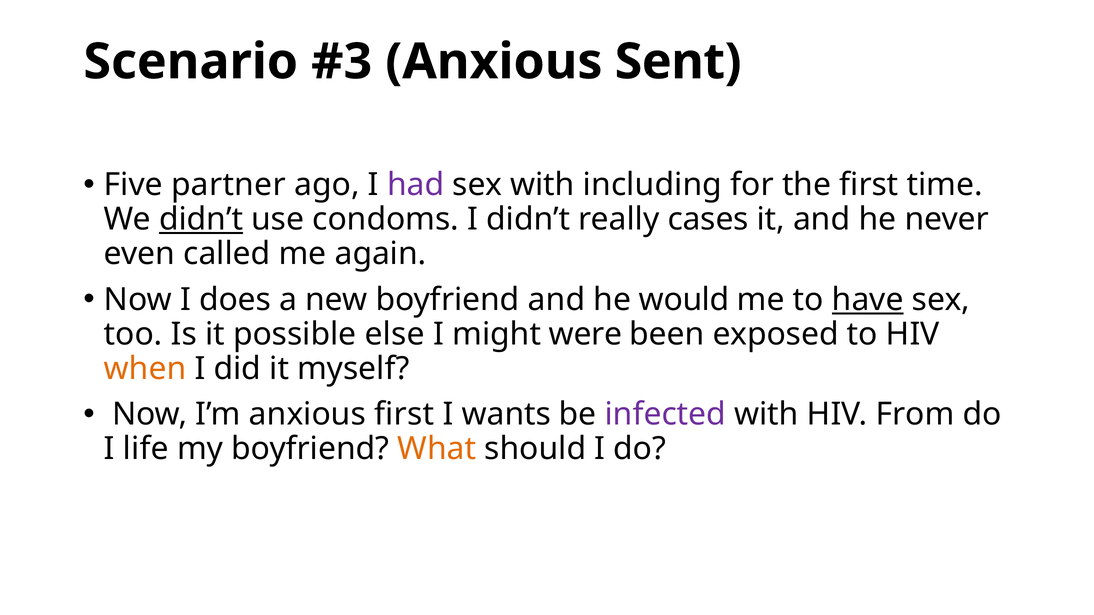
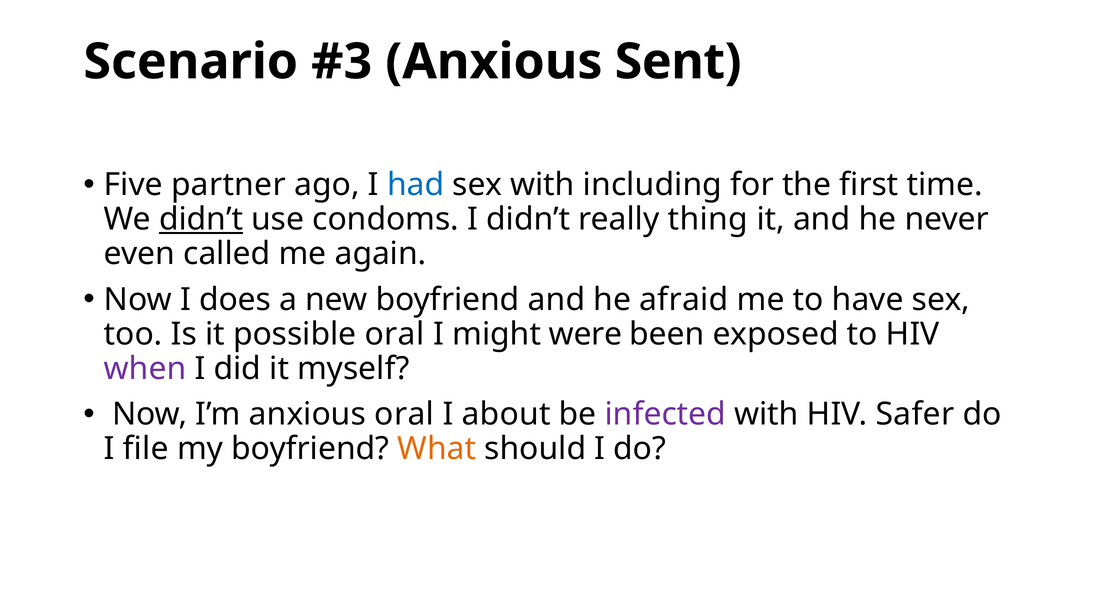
had colour: purple -> blue (416, 185)
cases: cases -> thing (708, 219)
would: would -> afraid (684, 300)
have underline: present -> none (868, 300)
possible else: else -> oral (395, 334)
when colour: orange -> purple (145, 369)
anxious first: first -> oral (404, 415)
wants: wants -> about (506, 415)
From: From -> Safer (915, 415)
life: life -> file (146, 449)
